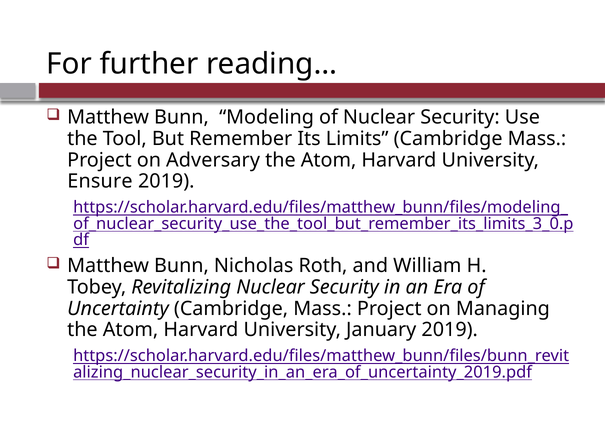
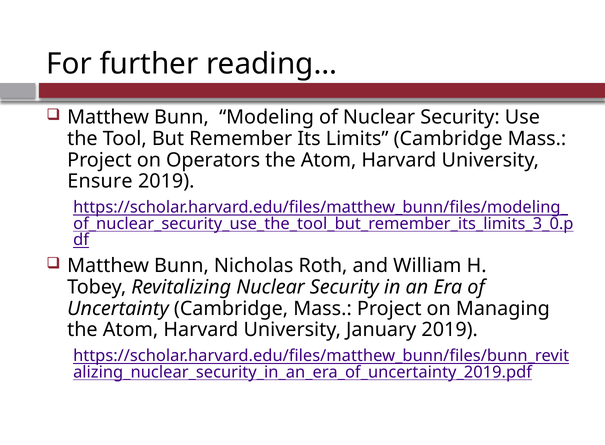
Adversary: Adversary -> Operators (213, 160)
